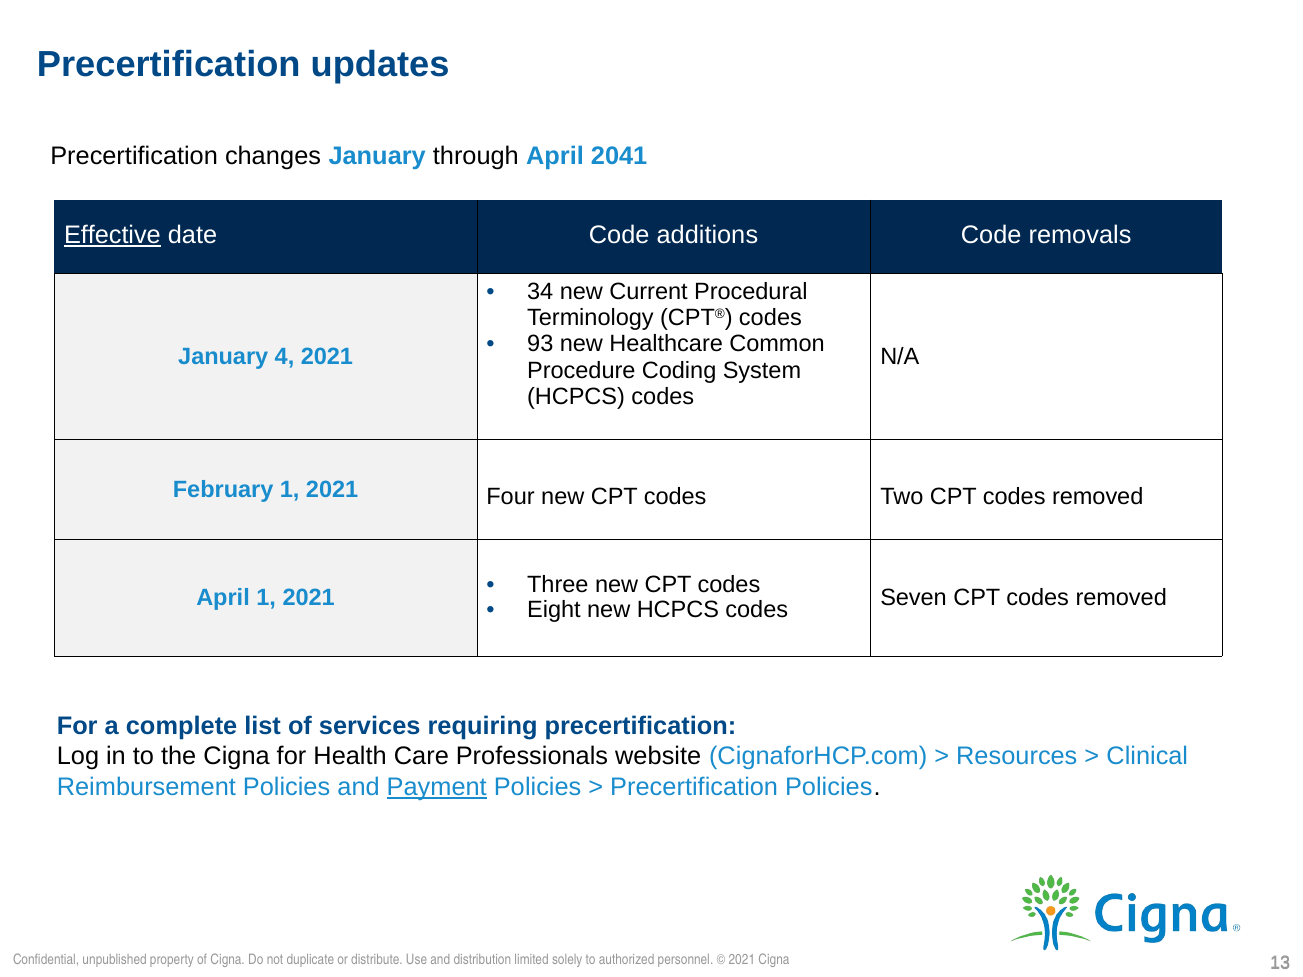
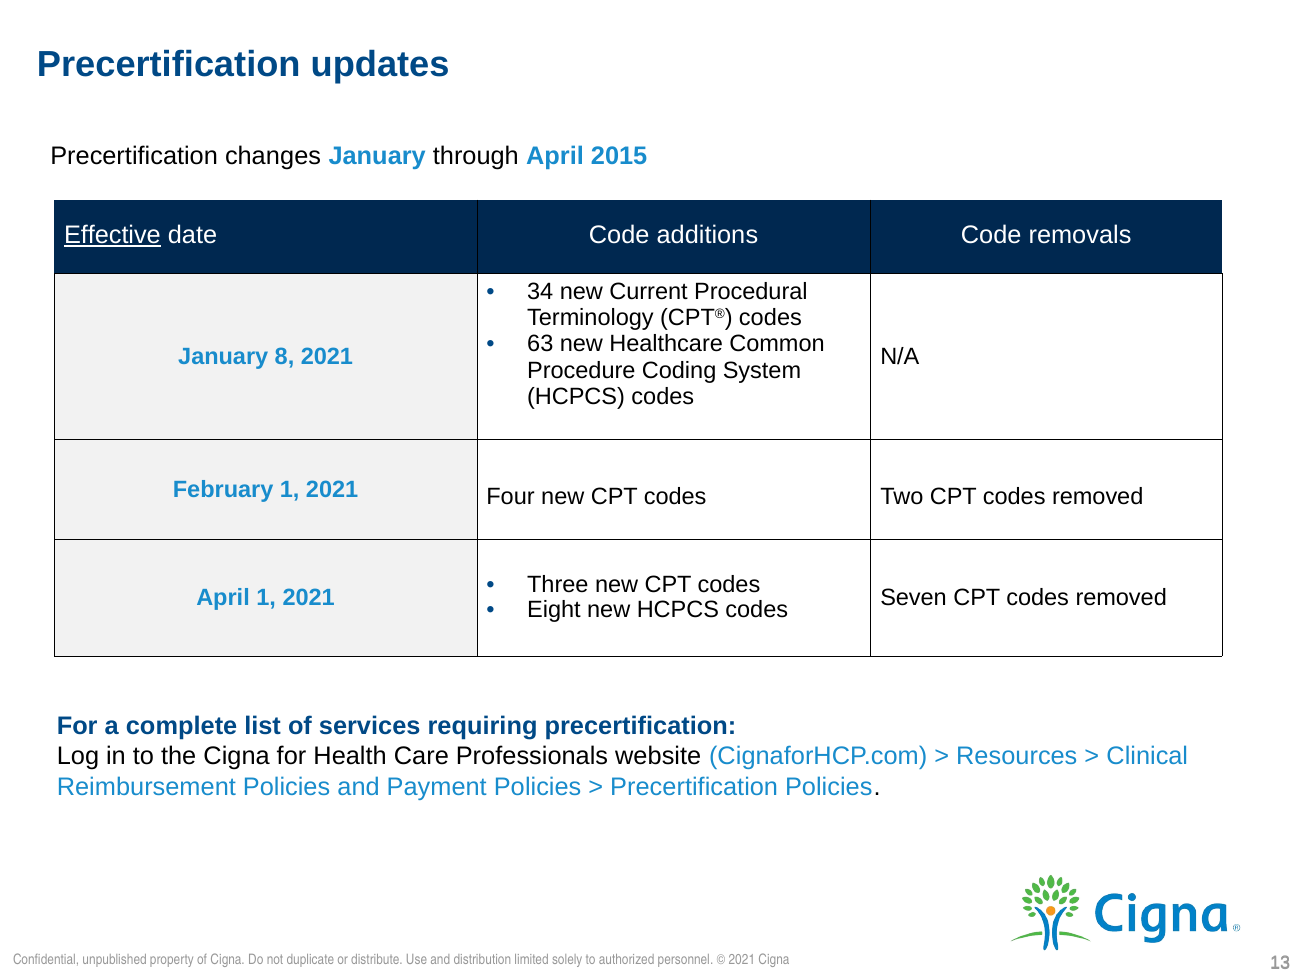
2041: 2041 -> 2015 (619, 156)
93: 93 -> 63 (540, 344)
4: 4 -> 8 (285, 356)
Payment underline: present -> none (437, 787)
